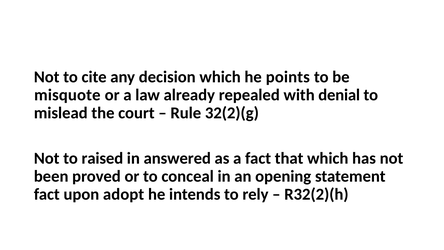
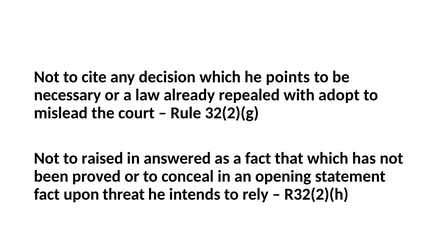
misquote: misquote -> necessary (67, 95)
denial: denial -> adopt (339, 95)
adopt: adopt -> threat (124, 194)
